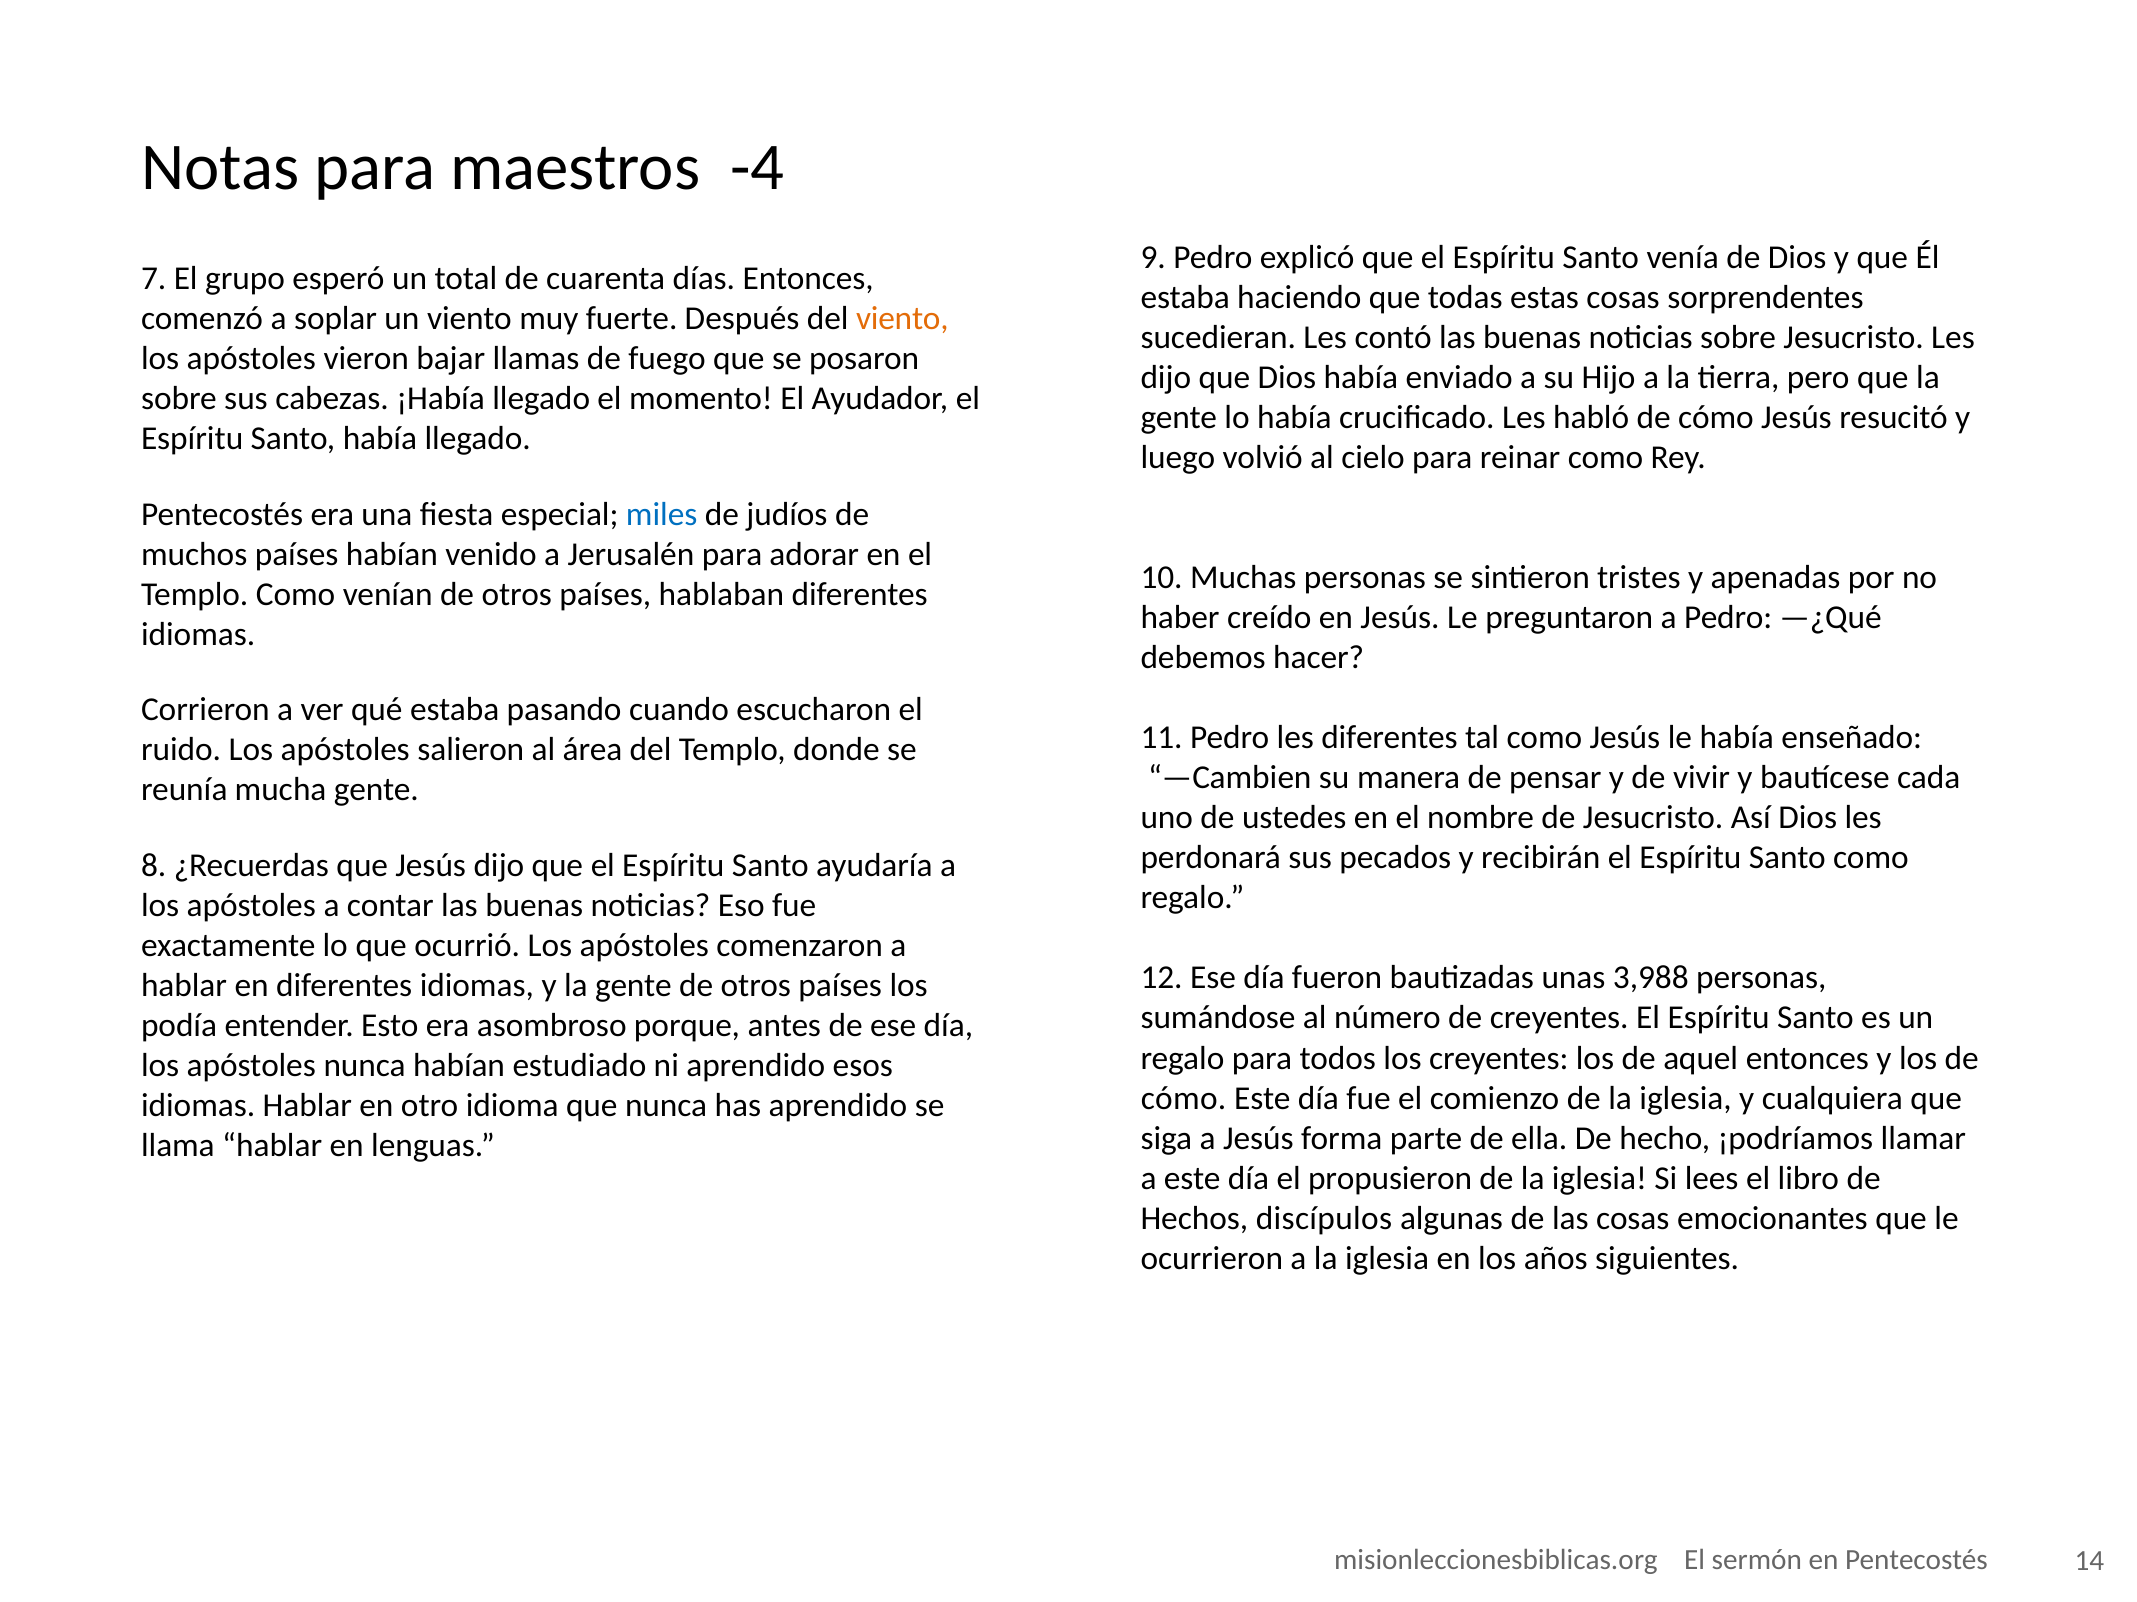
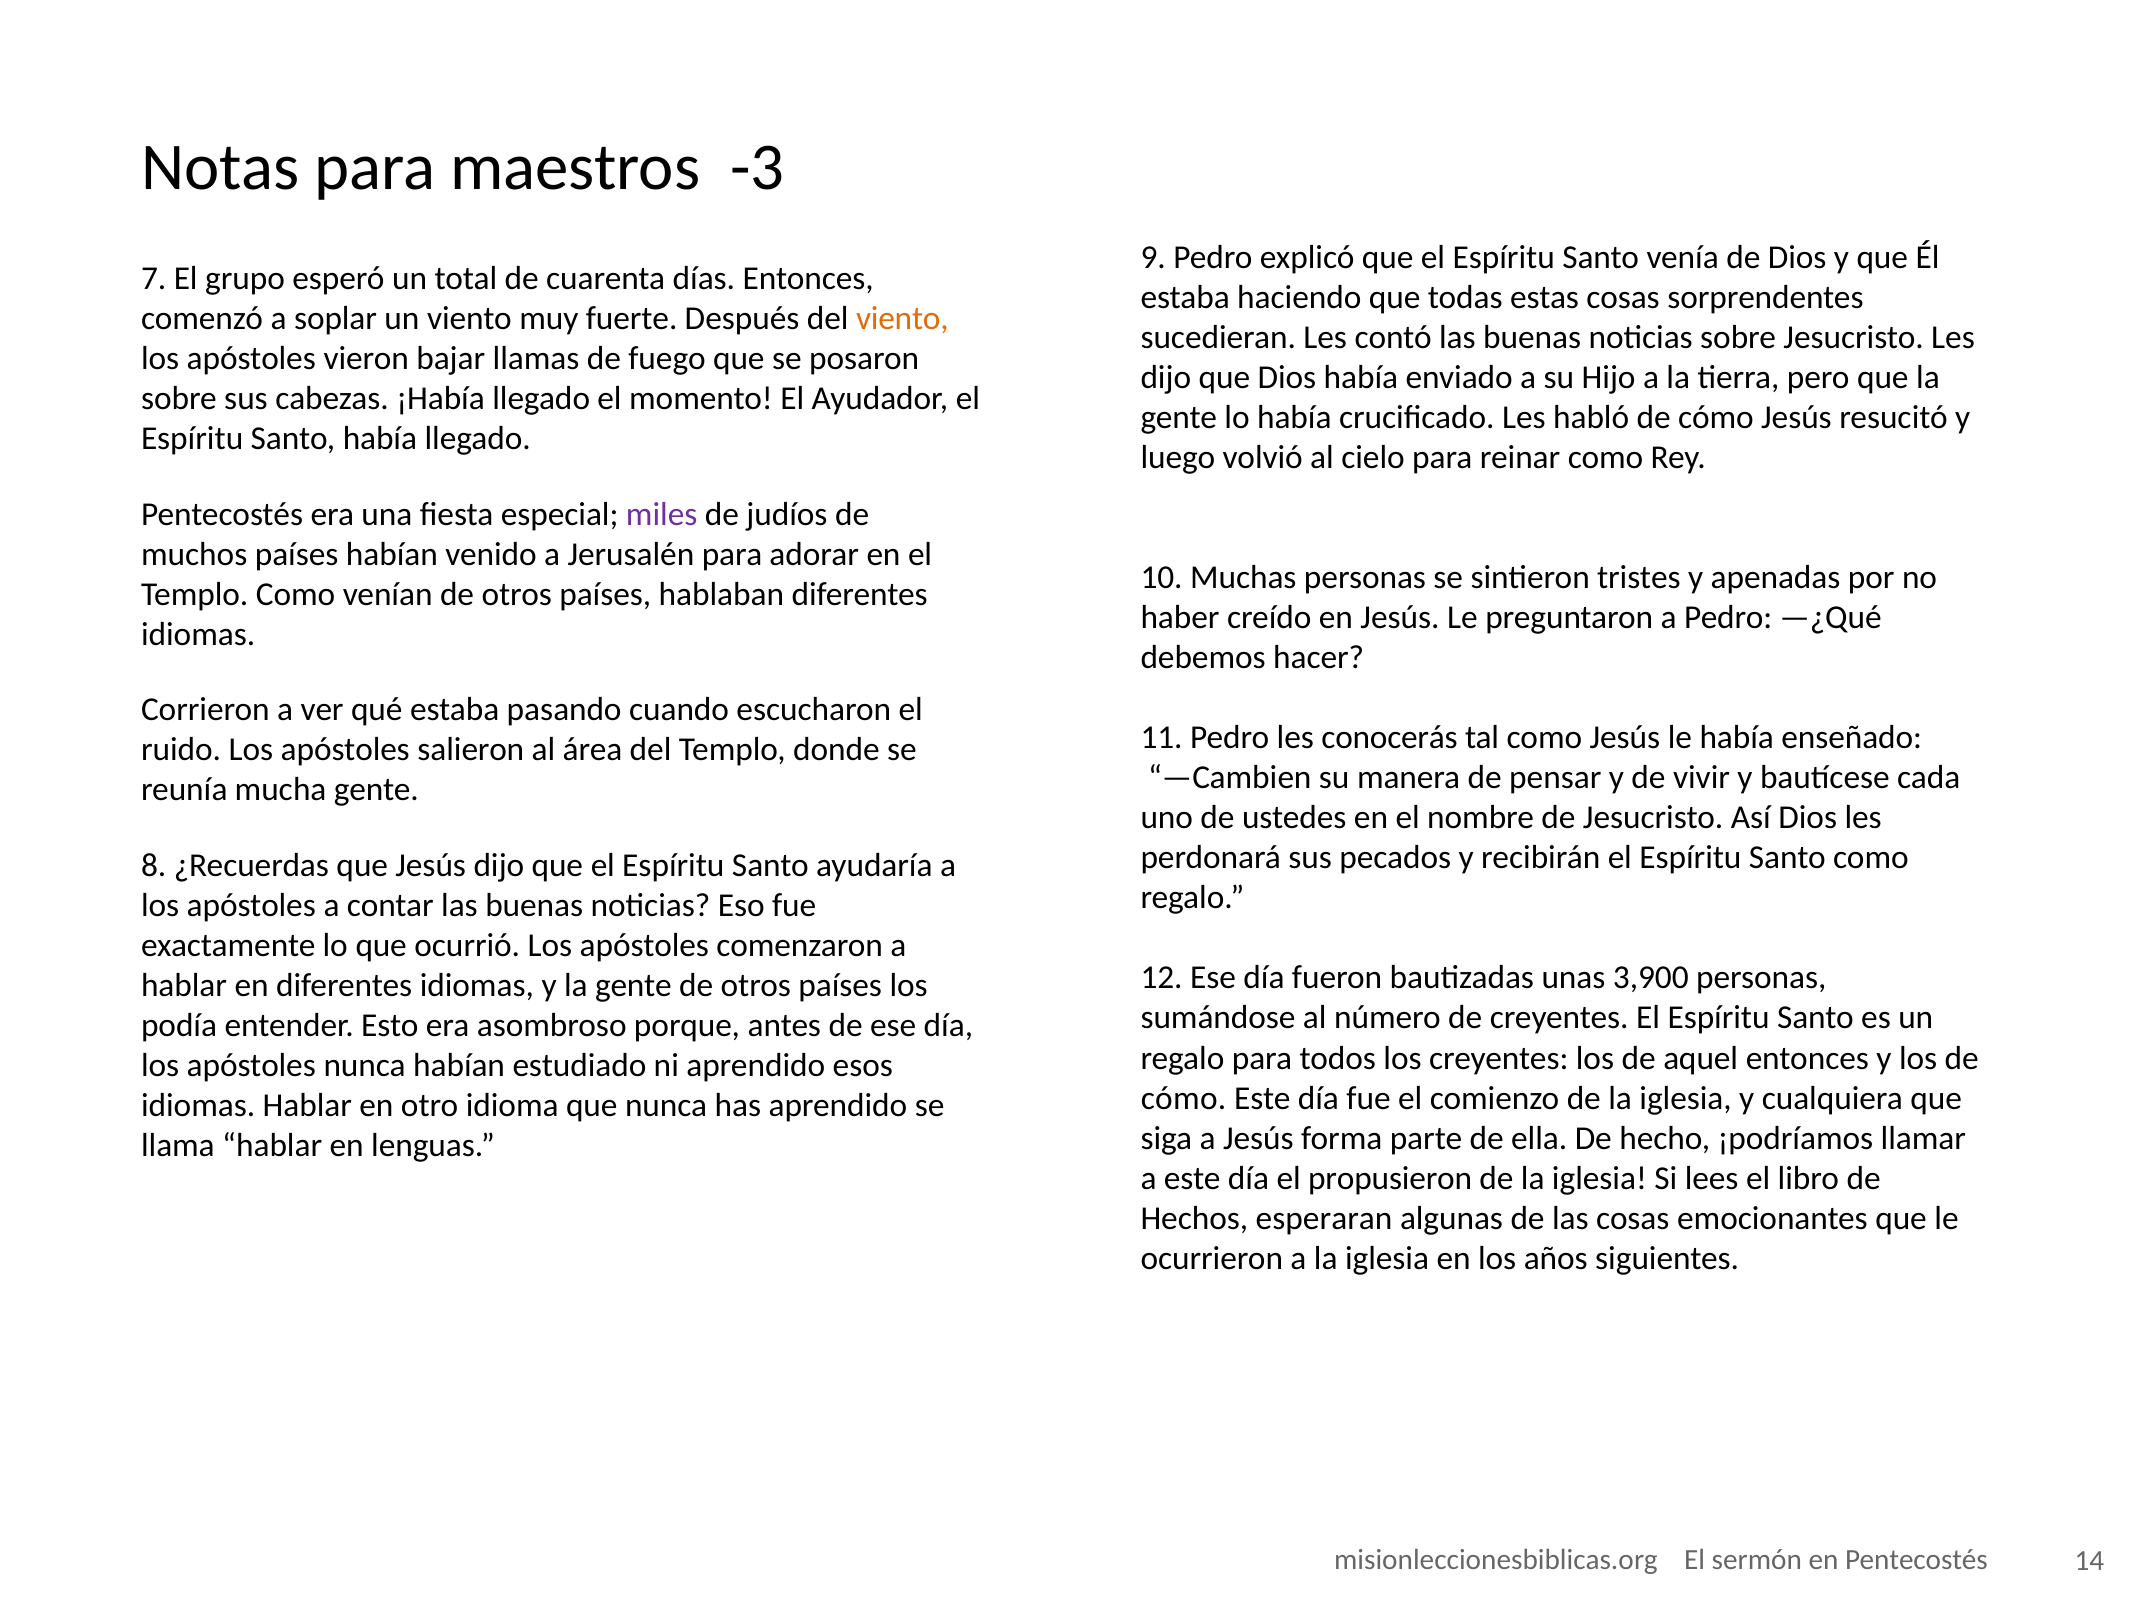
-4: -4 -> -3 (757, 168)
miles colour: blue -> purple (662, 514)
les diferentes: diferentes -> conocerás (1390, 738)
3,988: 3,988 -> 3,900 (1651, 978)
discípulos: discípulos -> esperaran (1324, 1219)
